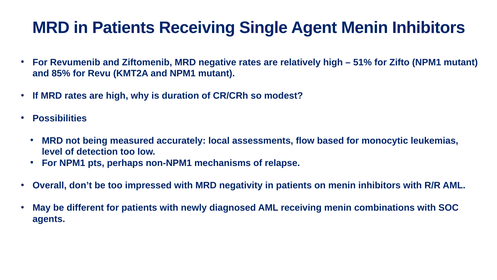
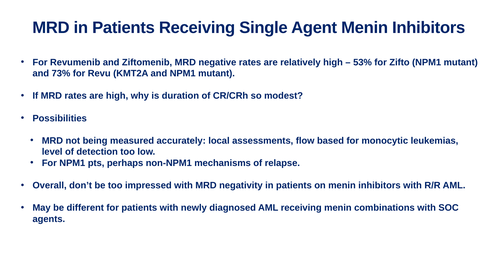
51%: 51% -> 53% (363, 62)
85%: 85% -> 73% (61, 73)
